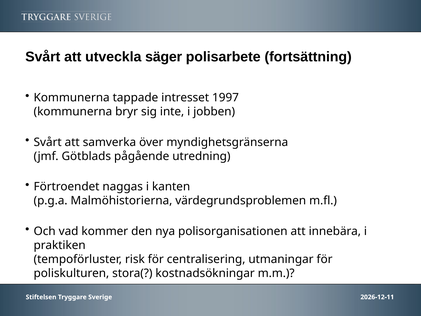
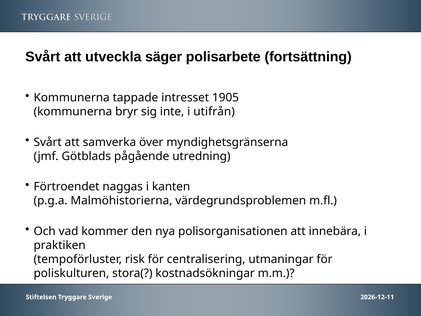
1997: 1997 -> 1905 (226, 98)
jobben: jobben -> utifrån (214, 112)
